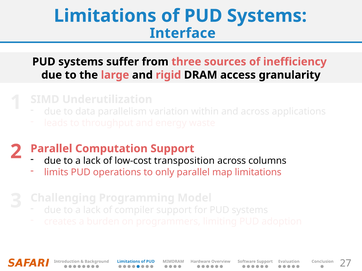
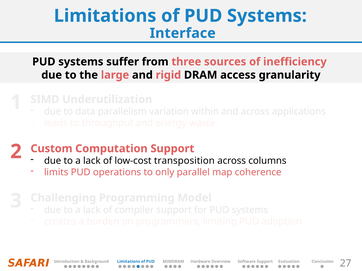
2 Parallel: Parallel -> Custom (51, 149)
map limitations: limitations -> coherence (258, 173)
